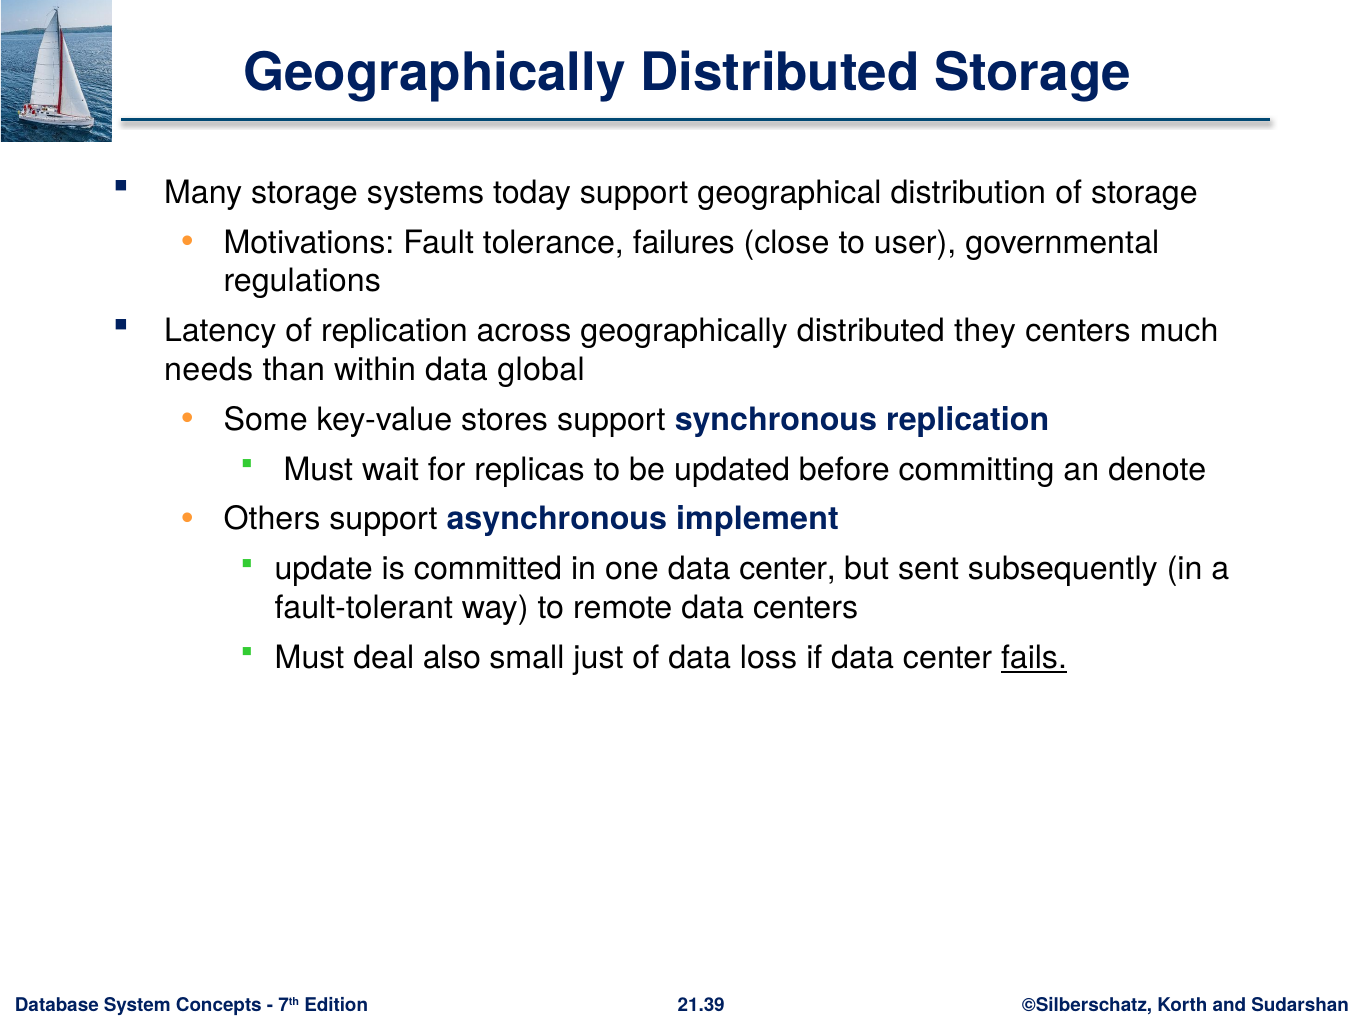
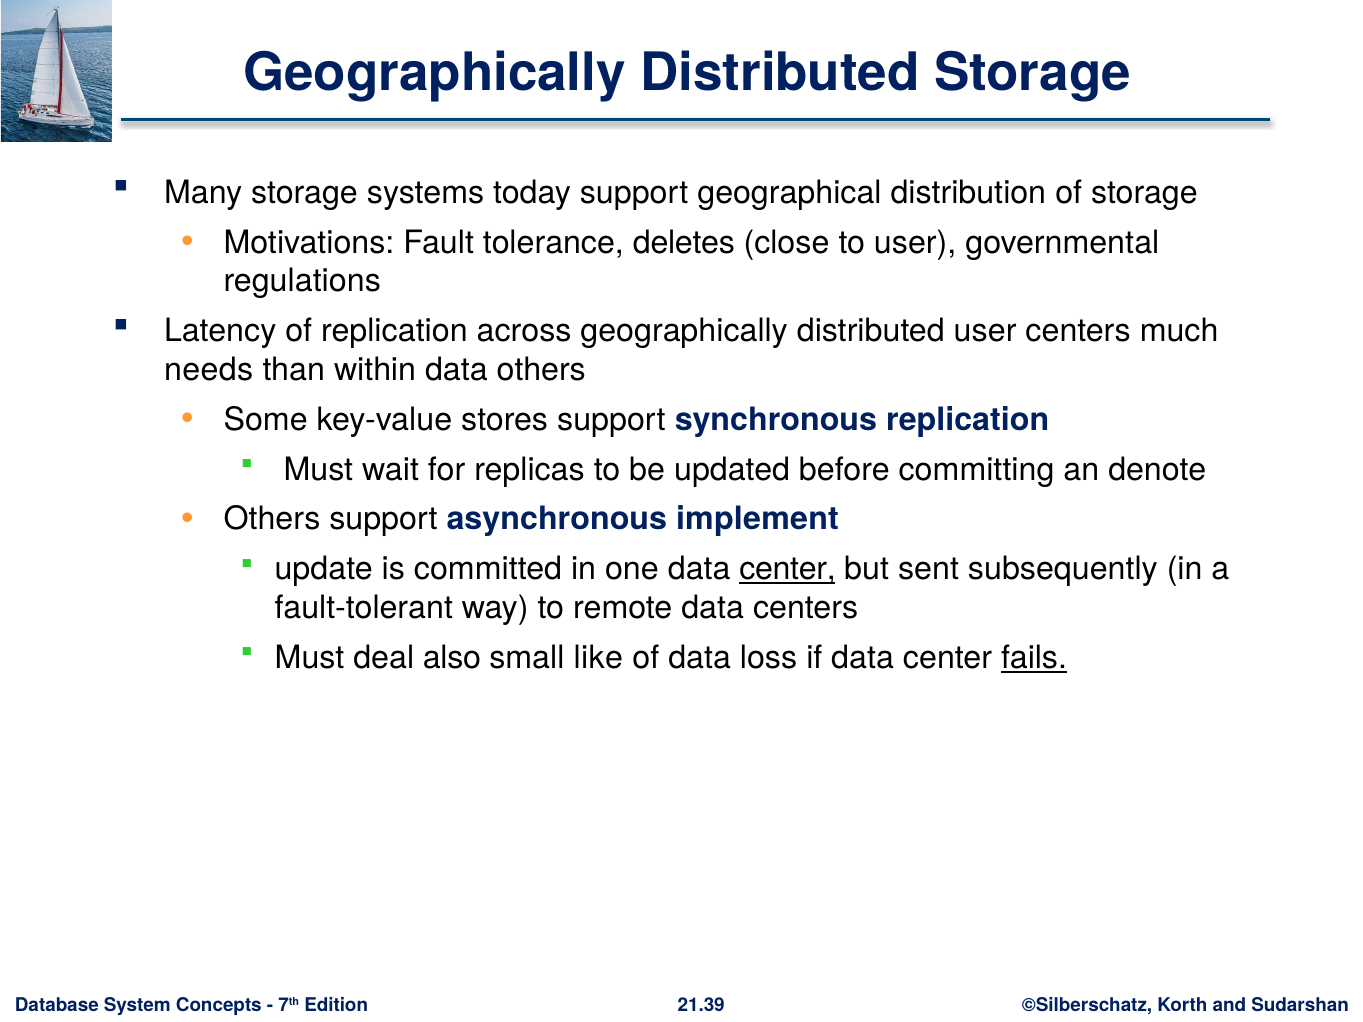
failures: failures -> deletes (684, 243)
distributed they: they -> user (985, 331)
data global: global -> others (541, 370)
center underline: none -> present (788, 569)
just: just -> like (598, 658)
